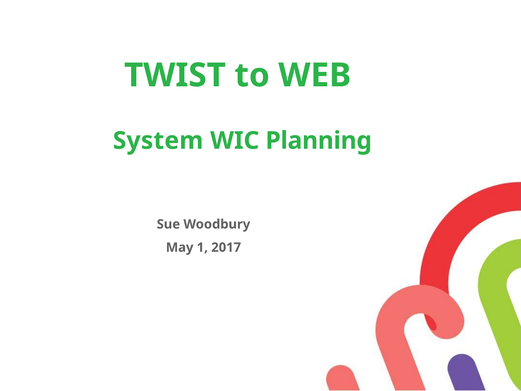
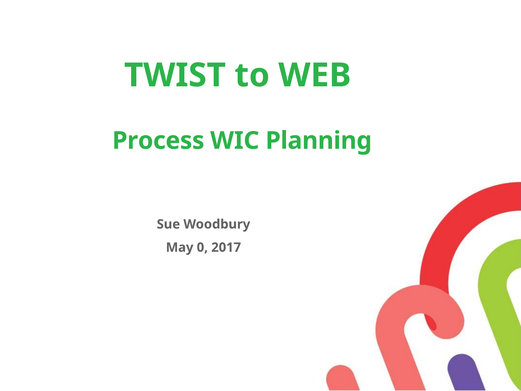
System: System -> Process (158, 141)
1: 1 -> 0 (202, 247)
